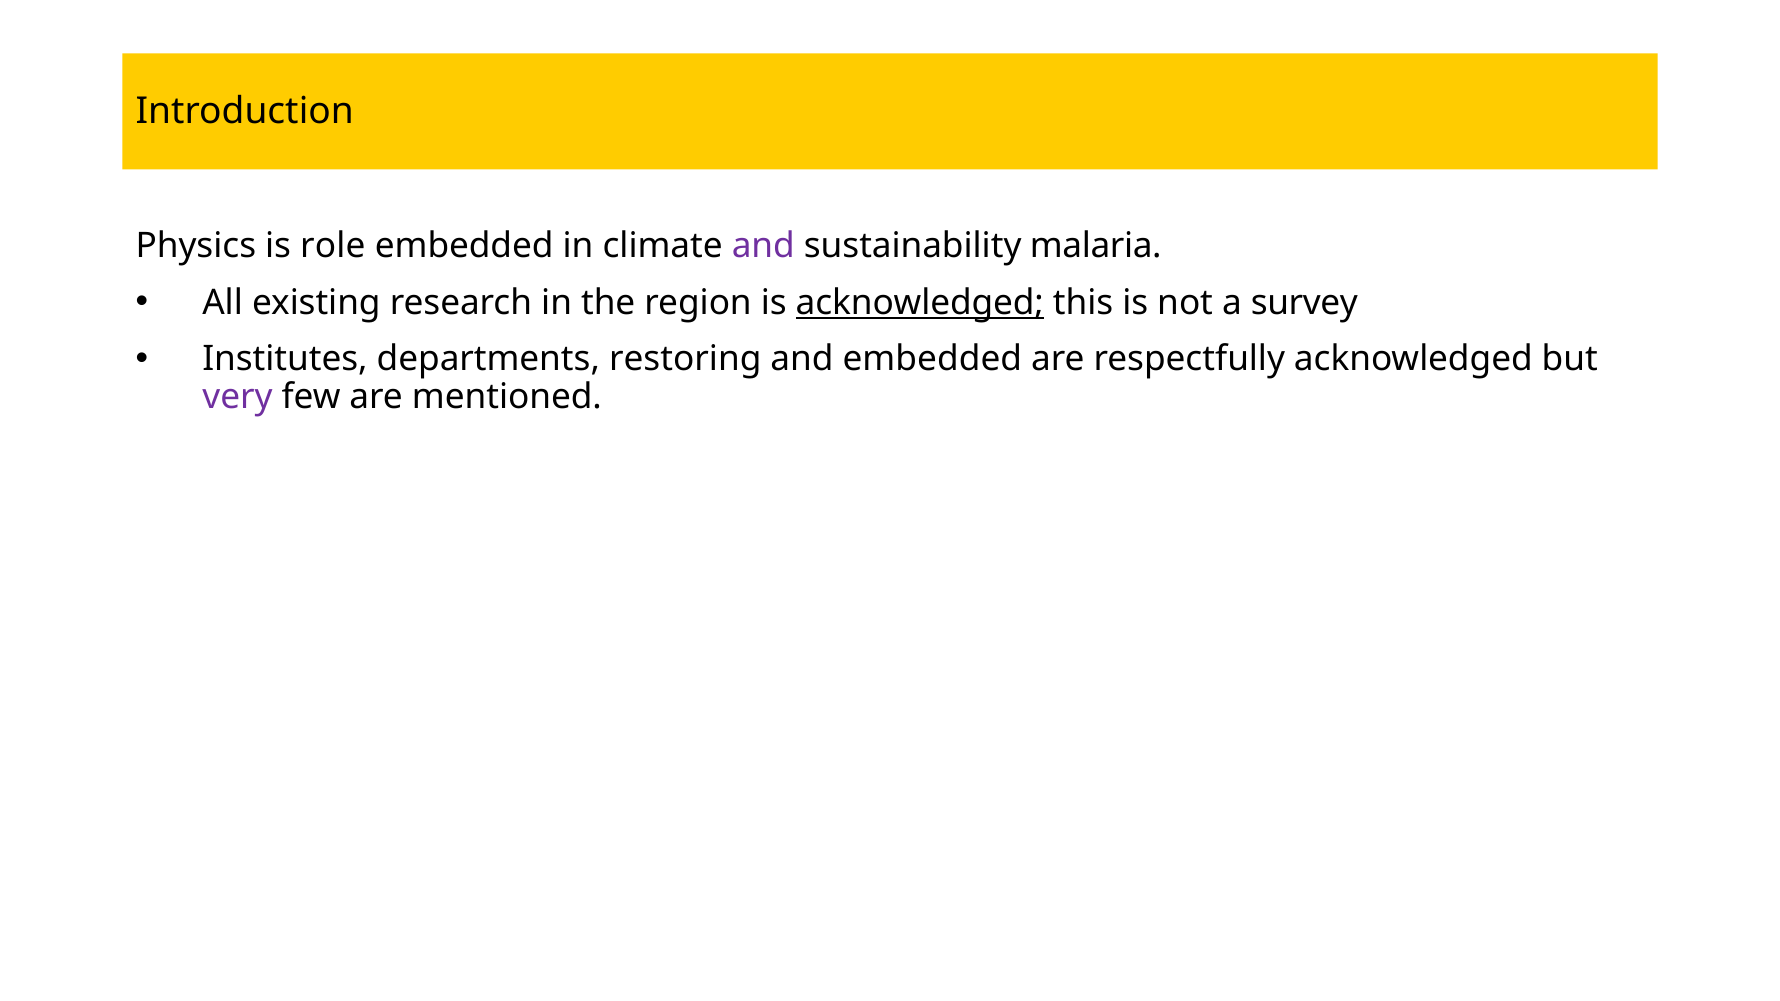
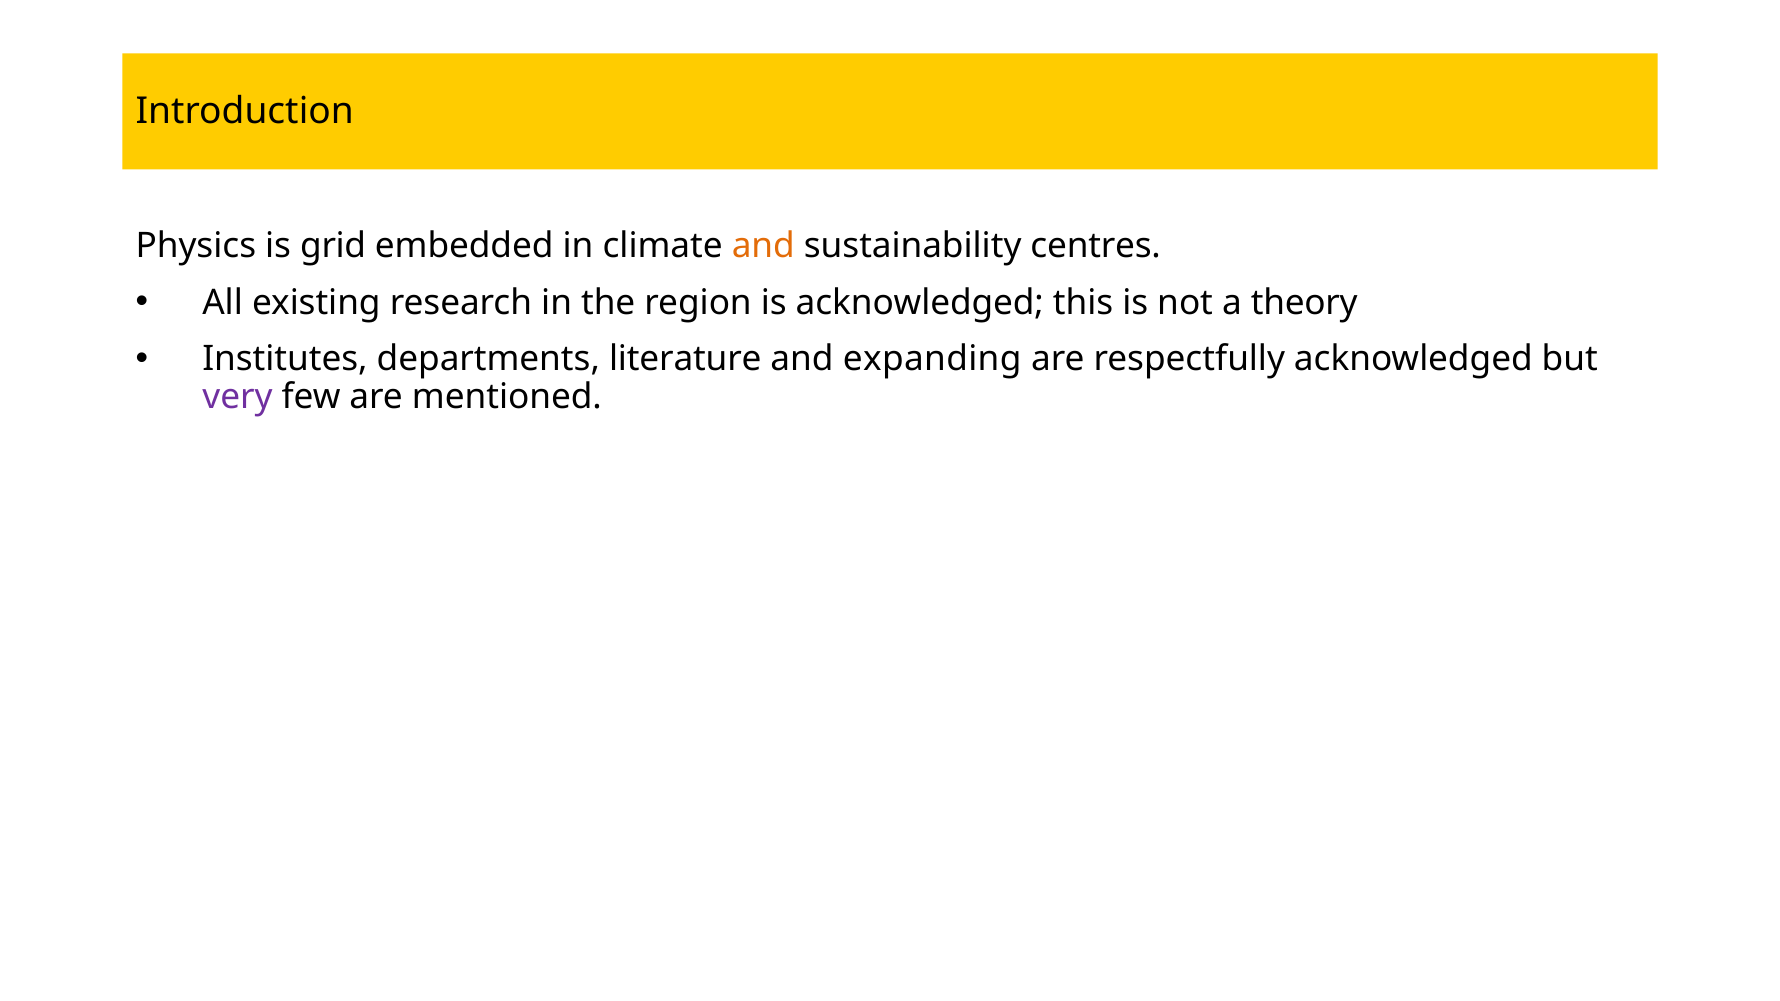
is role: role -> grid (333, 246)
and colour: purple -> orange (763, 246)
malaria: malaria -> centres (1096, 246)
acknowledged underline: present -> none (920, 303)
survey: survey -> theory (1304, 303)
restoring: restoring -> literature (685, 359)
and embedded: embedded -> expanding (932, 359)
